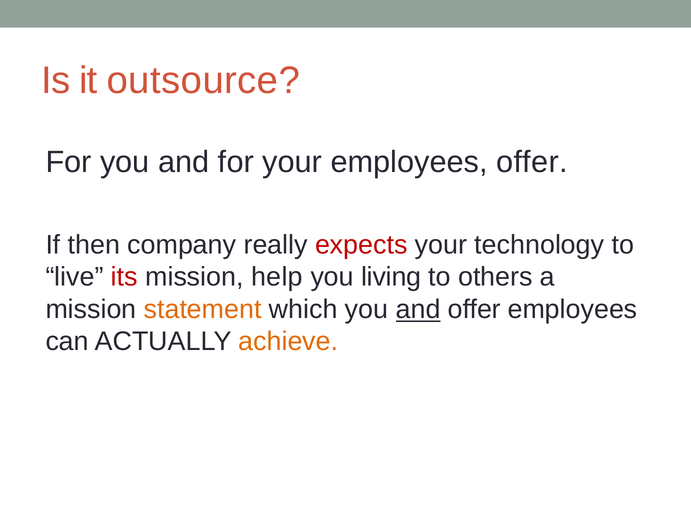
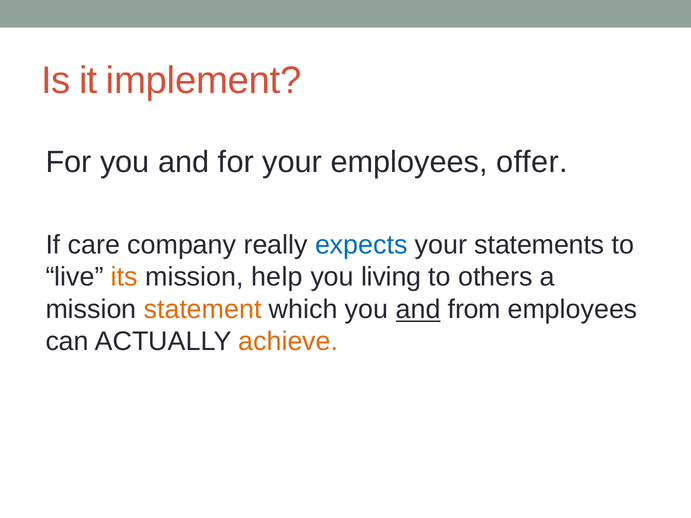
outsource: outsource -> implement (204, 80)
then: then -> care (94, 245)
expects colour: red -> blue (361, 245)
technology: technology -> statements (539, 245)
its colour: red -> orange (124, 277)
and offer: offer -> from (474, 309)
